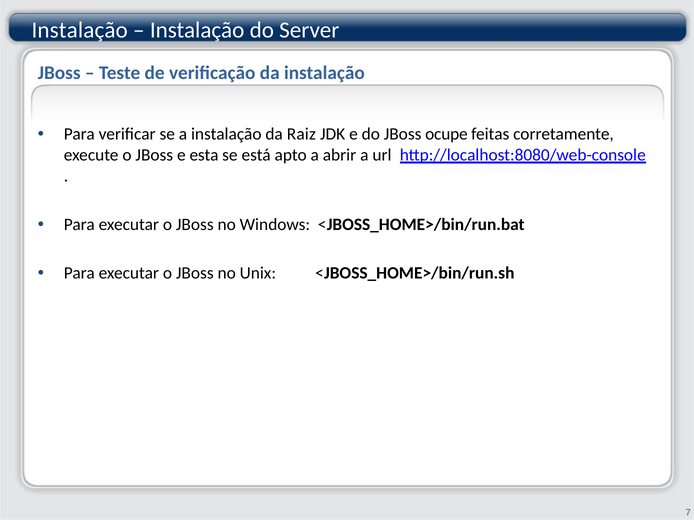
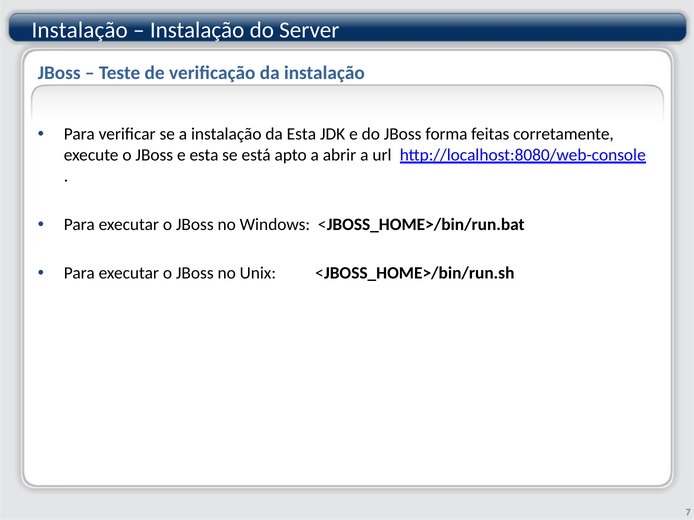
da Raiz: Raiz -> Esta (301, 134)
ocupe: ocupe -> forma (446, 134)
